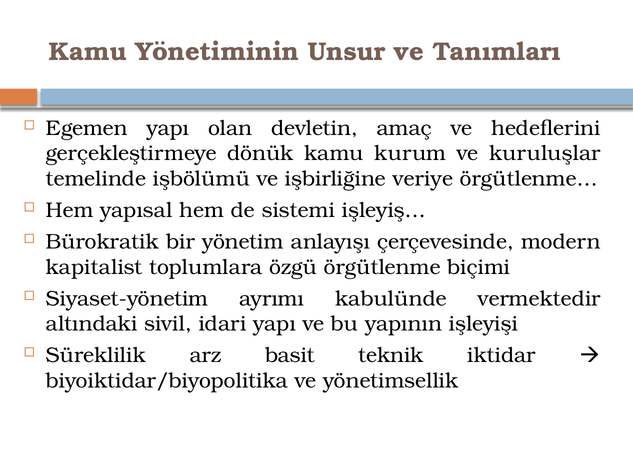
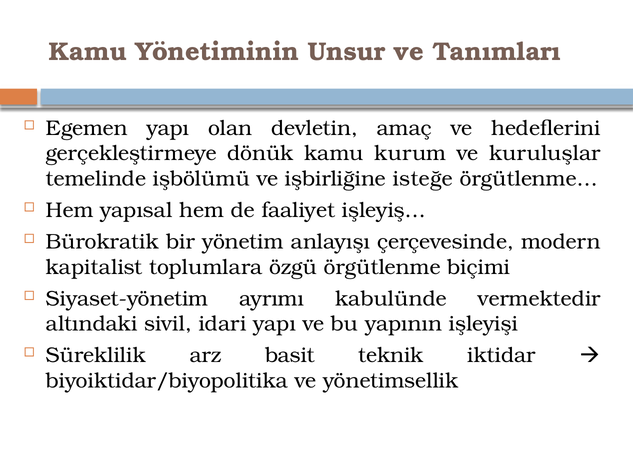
veriye: veriye -> isteğe (423, 179)
sistemi: sistemi -> faaliyet (298, 210)
